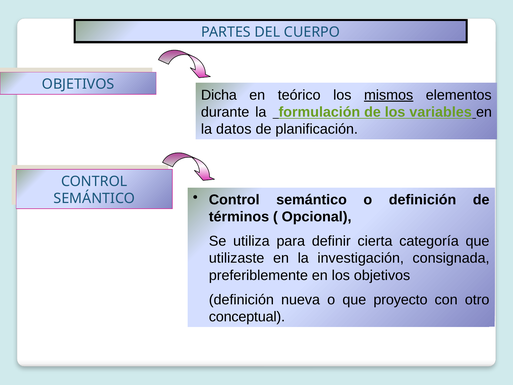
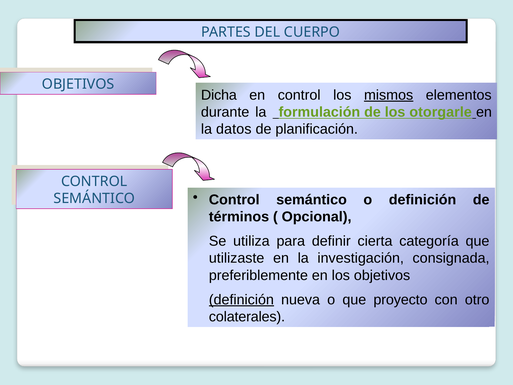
en teórico: teórico -> control (299, 95)
variables: variables -> otorgarle (441, 112)
definición underline: none -> present (241, 299)
conceptual: conceptual -> colaterales (247, 317)
